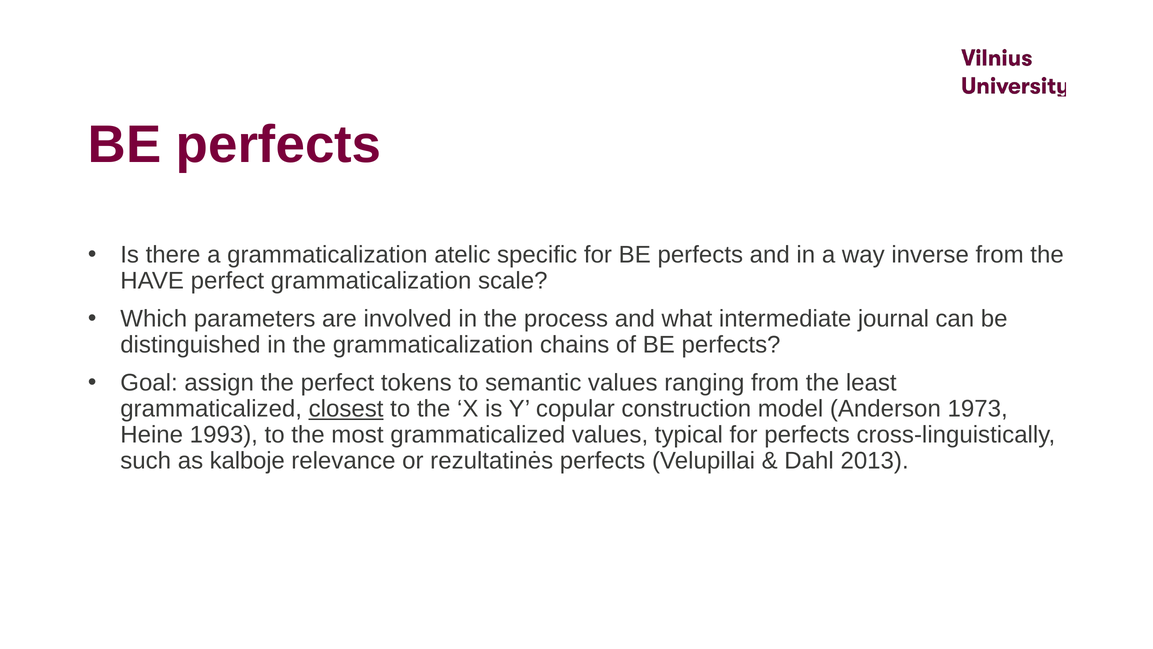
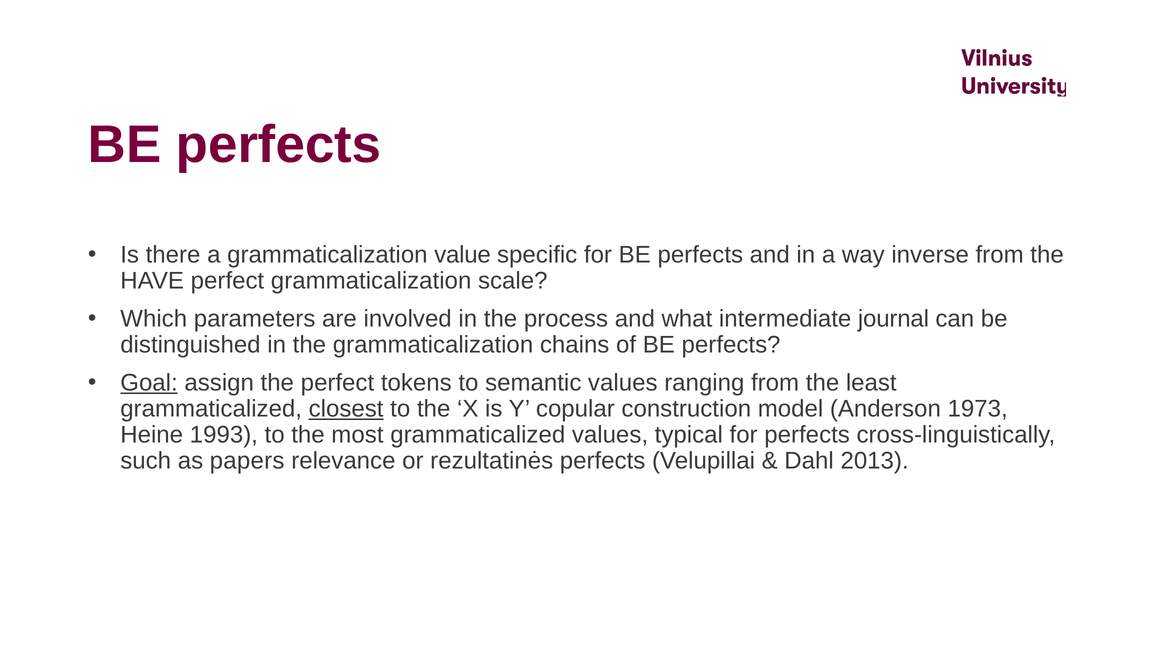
atelic: atelic -> value (463, 255)
Goal underline: none -> present (149, 383)
kalboje: kalboje -> papers (247, 461)
